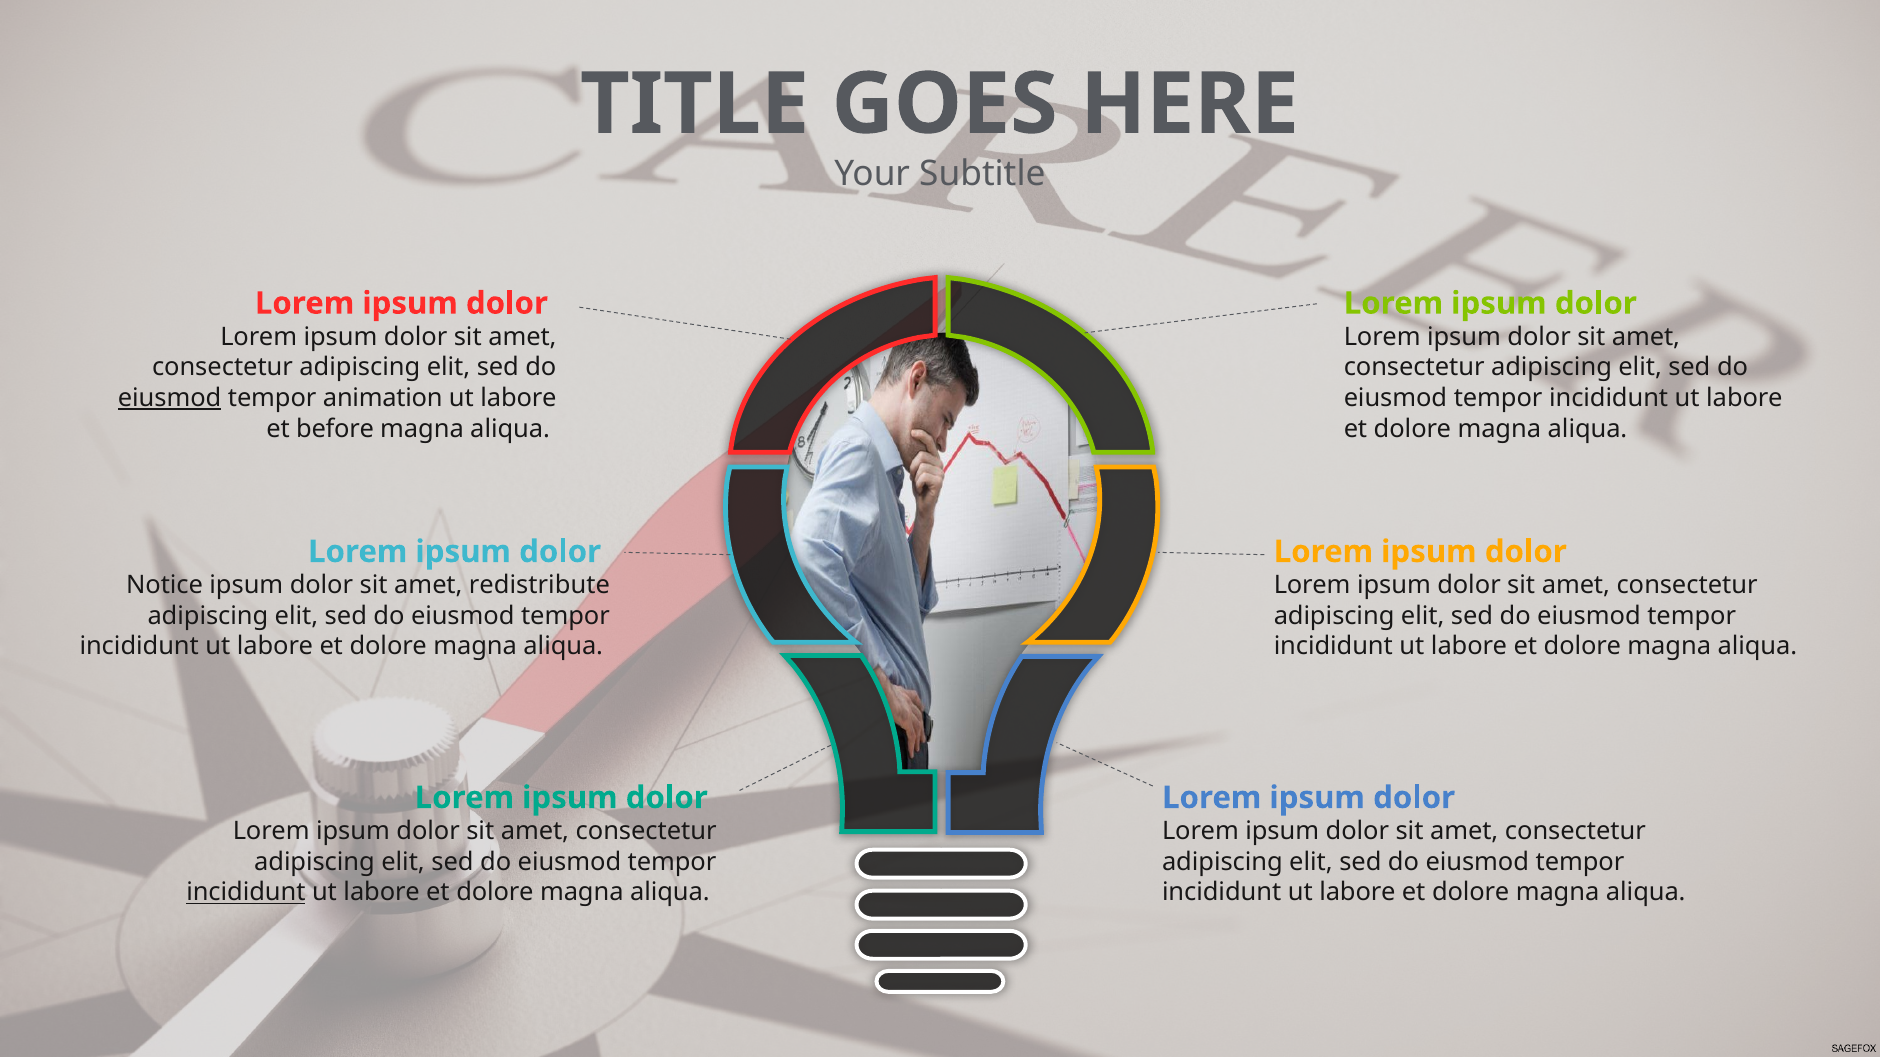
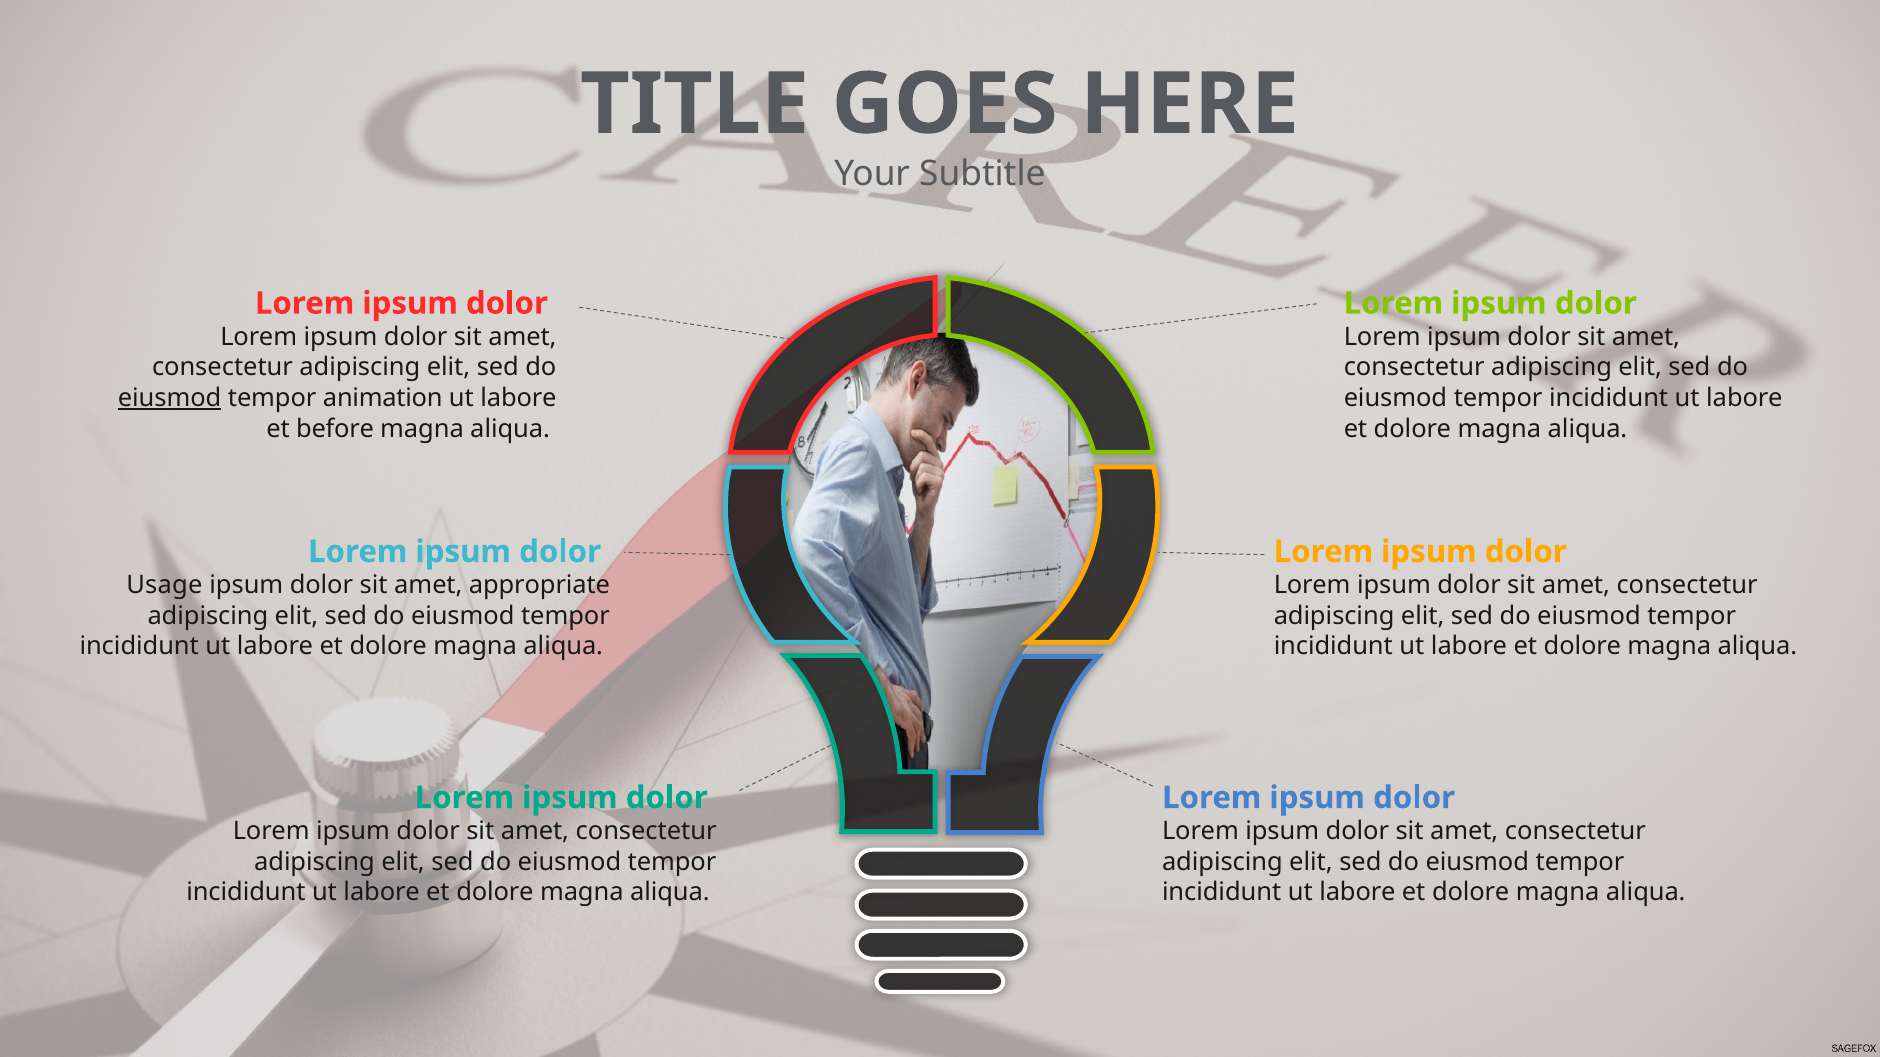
Notice: Notice -> Usage (164, 586)
redistribute: redistribute -> appropriate (539, 586)
incididunt underline: present -> none (246, 893)
